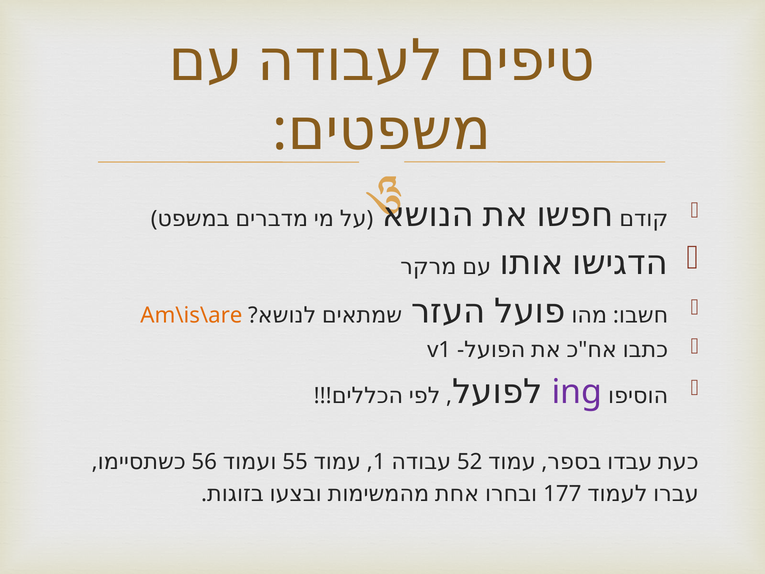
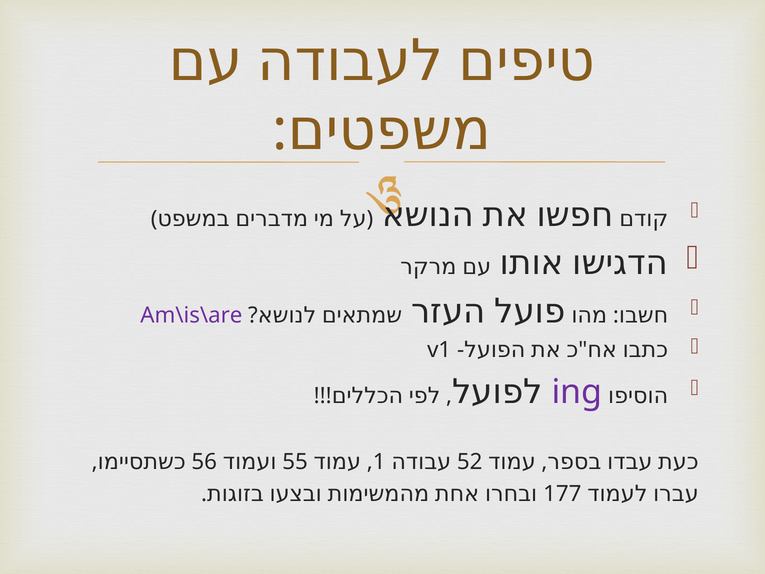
Am\is\are colour: orange -> purple (191, 315)
